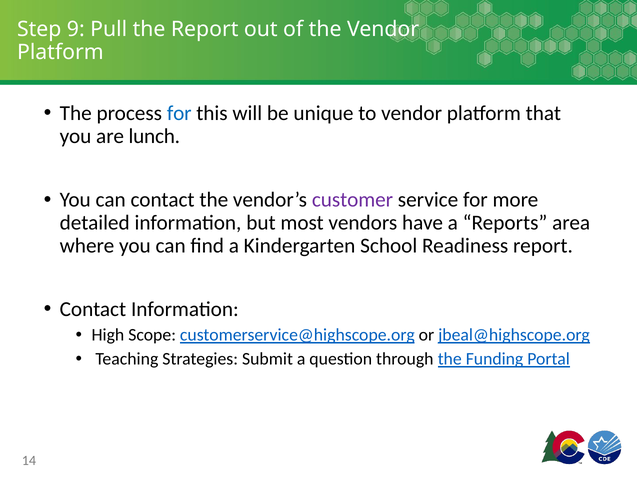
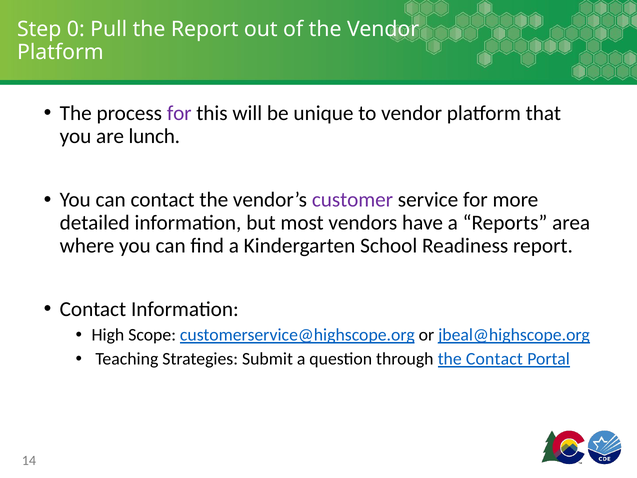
9: 9 -> 0 (76, 29)
for colour: blue -> purple (179, 113)
the Funding: Funding -> Contact (494, 359)
